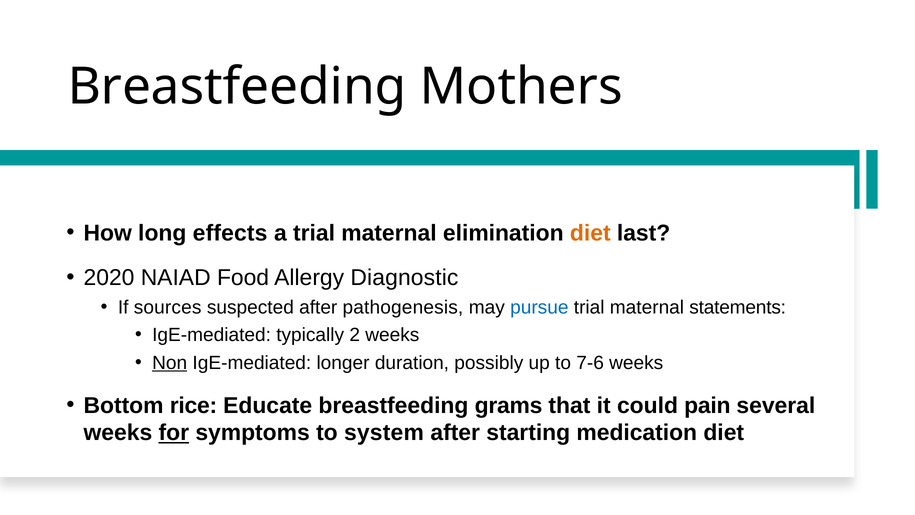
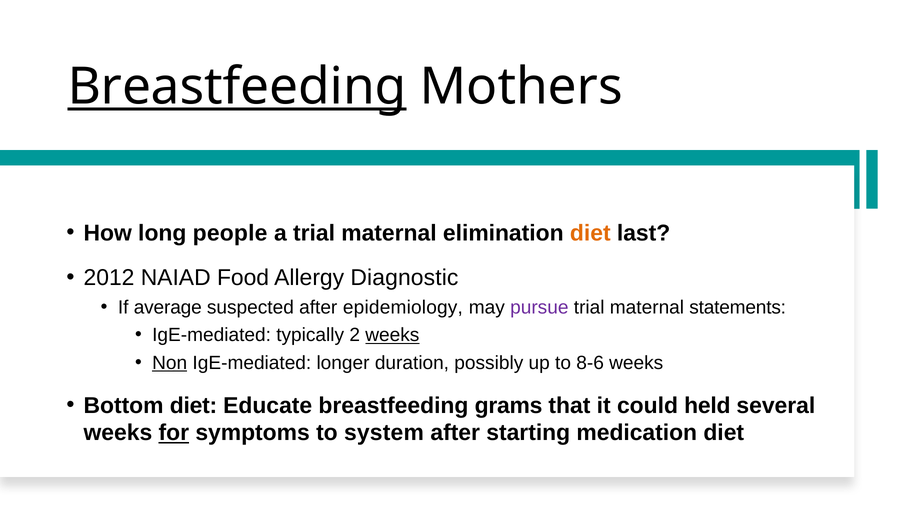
Breastfeeding underline: none -> present (237, 87)
effects: effects -> people (230, 233)
2020: 2020 -> 2012 (109, 278)
sources: sources -> average (168, 307)
pathogenesis: pathogenesis -> epidemiology (403, 307)
pursue colour: blue -> purple (539, 307)
weeks underline: none -> present (392, 335)
7-6: 7-6 -> 8-6 (590, 363)
Bottom rice: rice -> diet (193, 405)
pain: pain -> held (707, 405)
